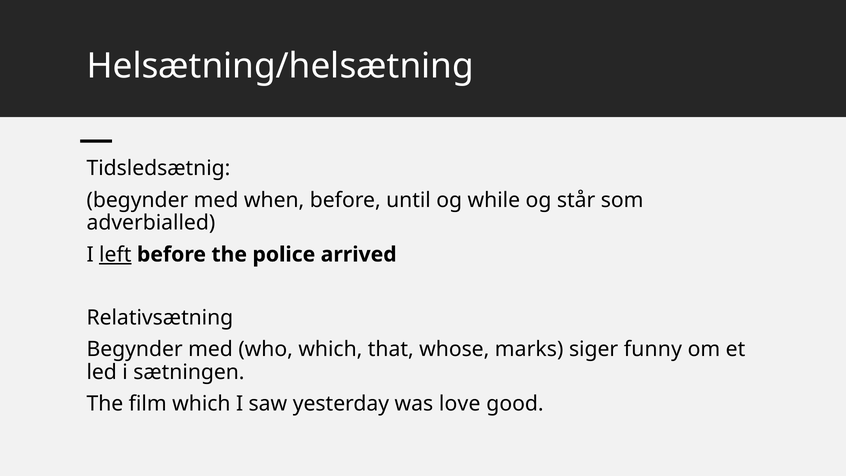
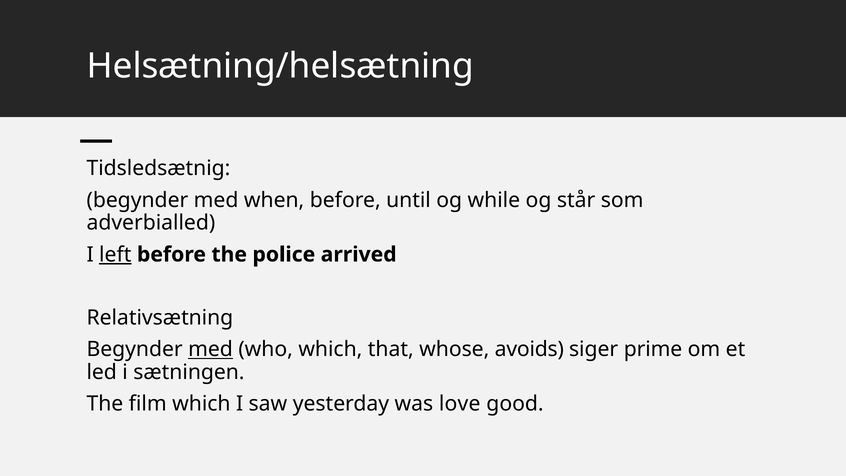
med underline: none -> present (211, 349)
marks: marks -> avoids (529, 349)
funny: funny -> prime (653, 349)
